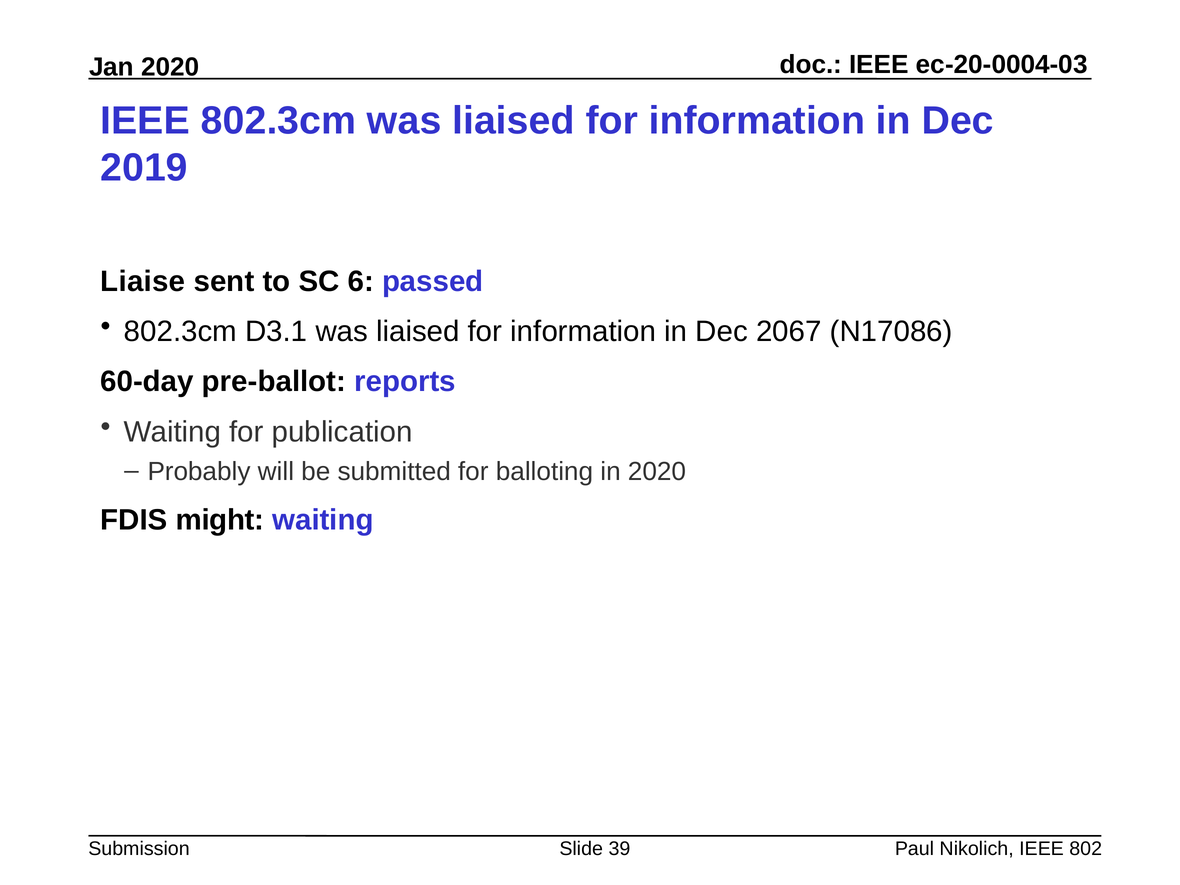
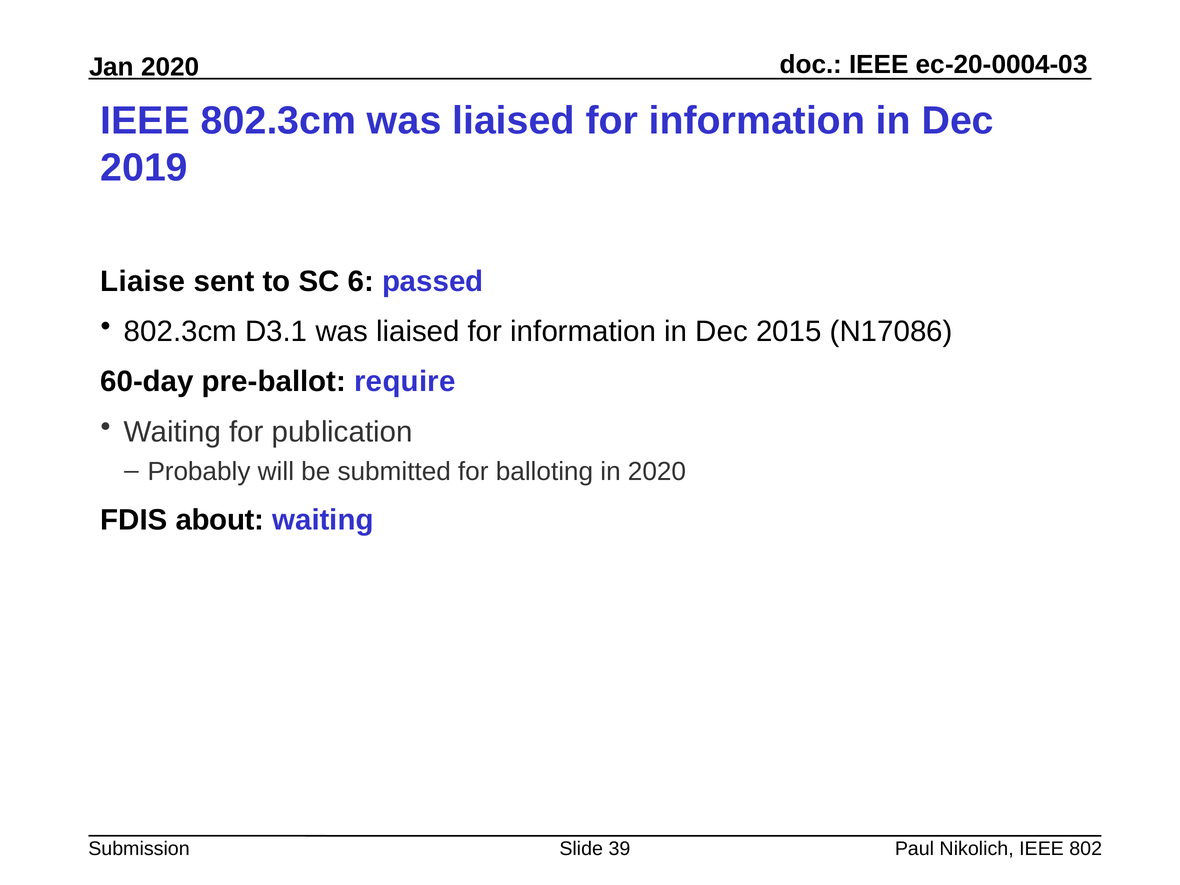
2067: 2067 -> 2015 (789, 332)
reports: reports -> require (405, 382)
might: might -> about (220, 520)
